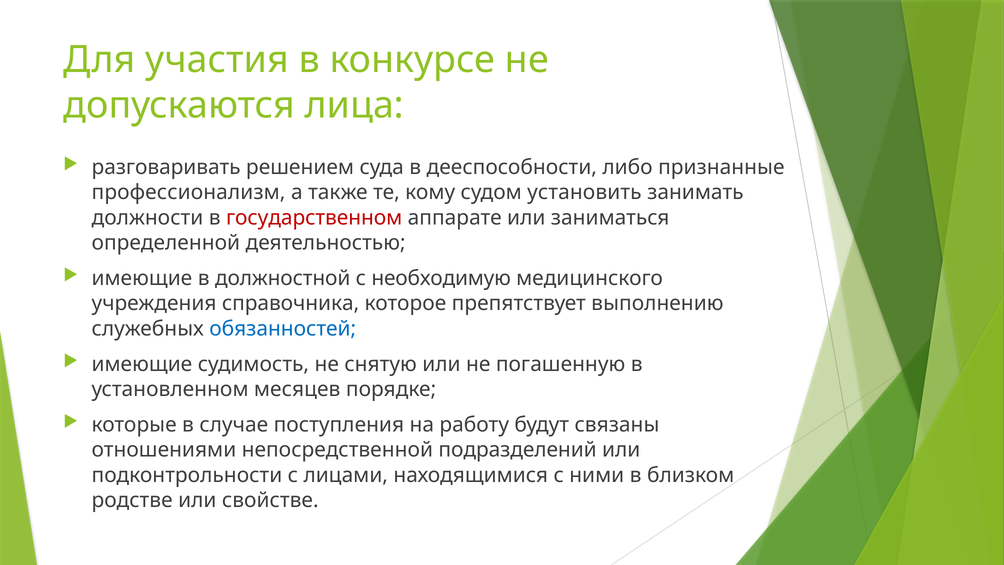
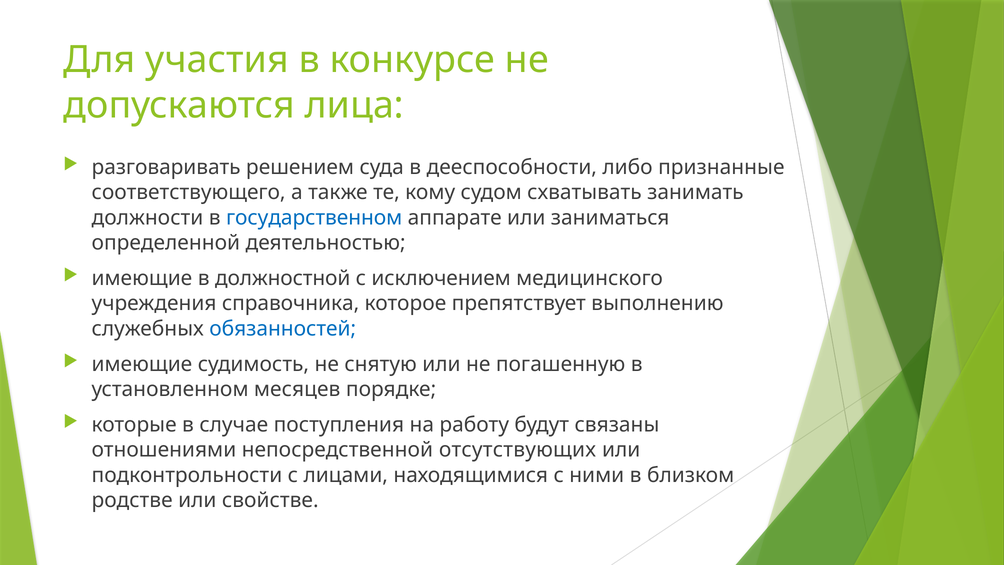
профессионализм: профессионализм -> соответствующего (189, 192)
установить: установить -> схватывать (584, 192)
государственном colour: red -> blue (314, 218)
необходимую: необходимую -> исключением (441, 278)
подразделений: подразделений -> отсутствующих (517, 450)
